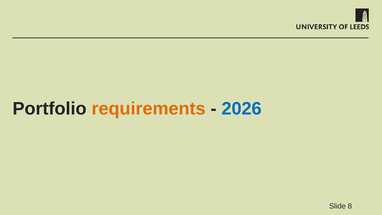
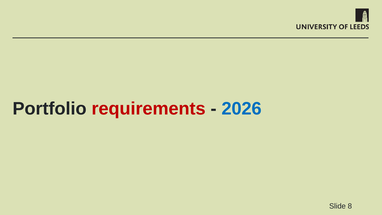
requirements colour: orange -> red (149, 109)
